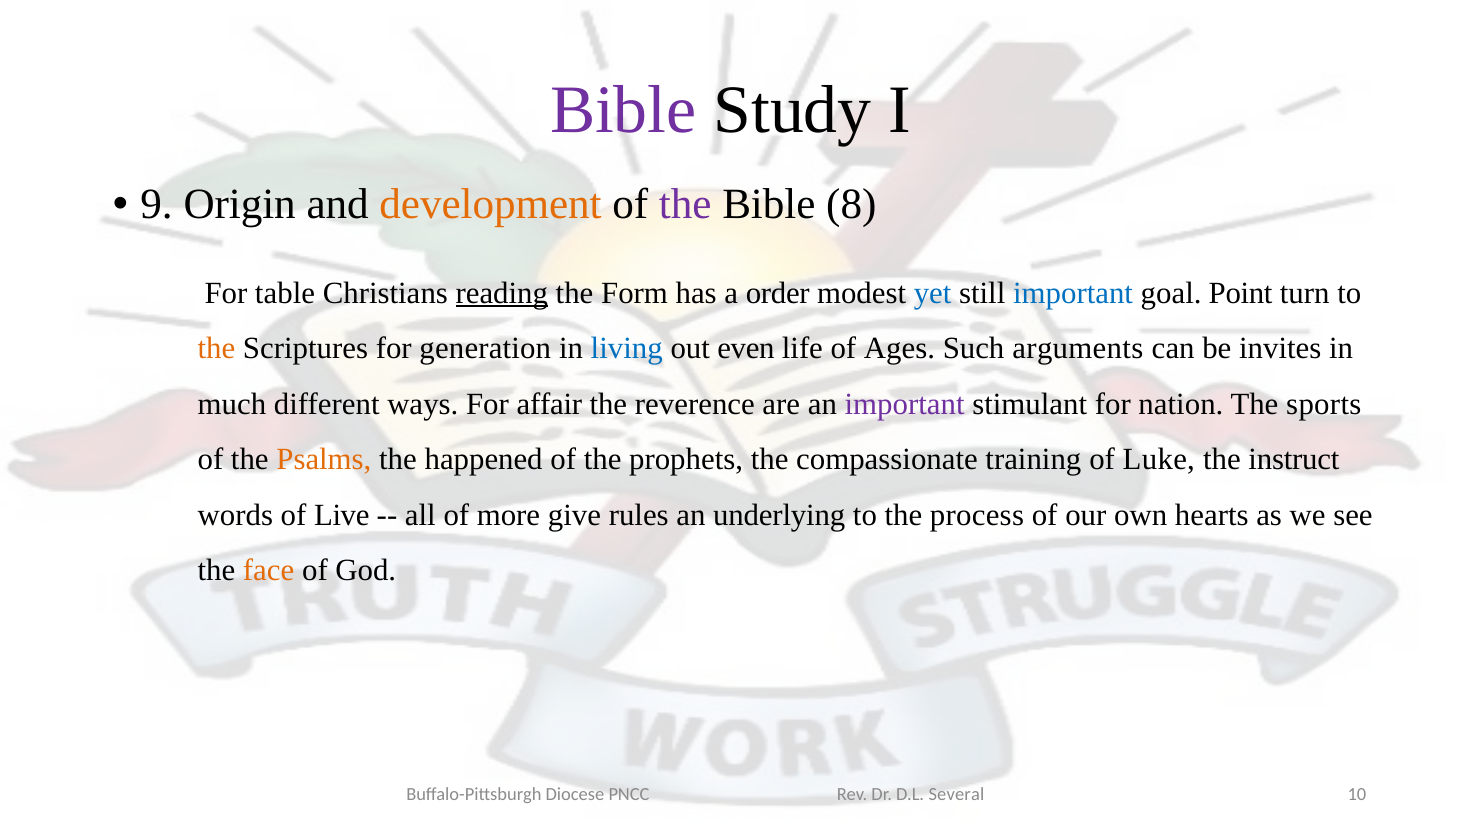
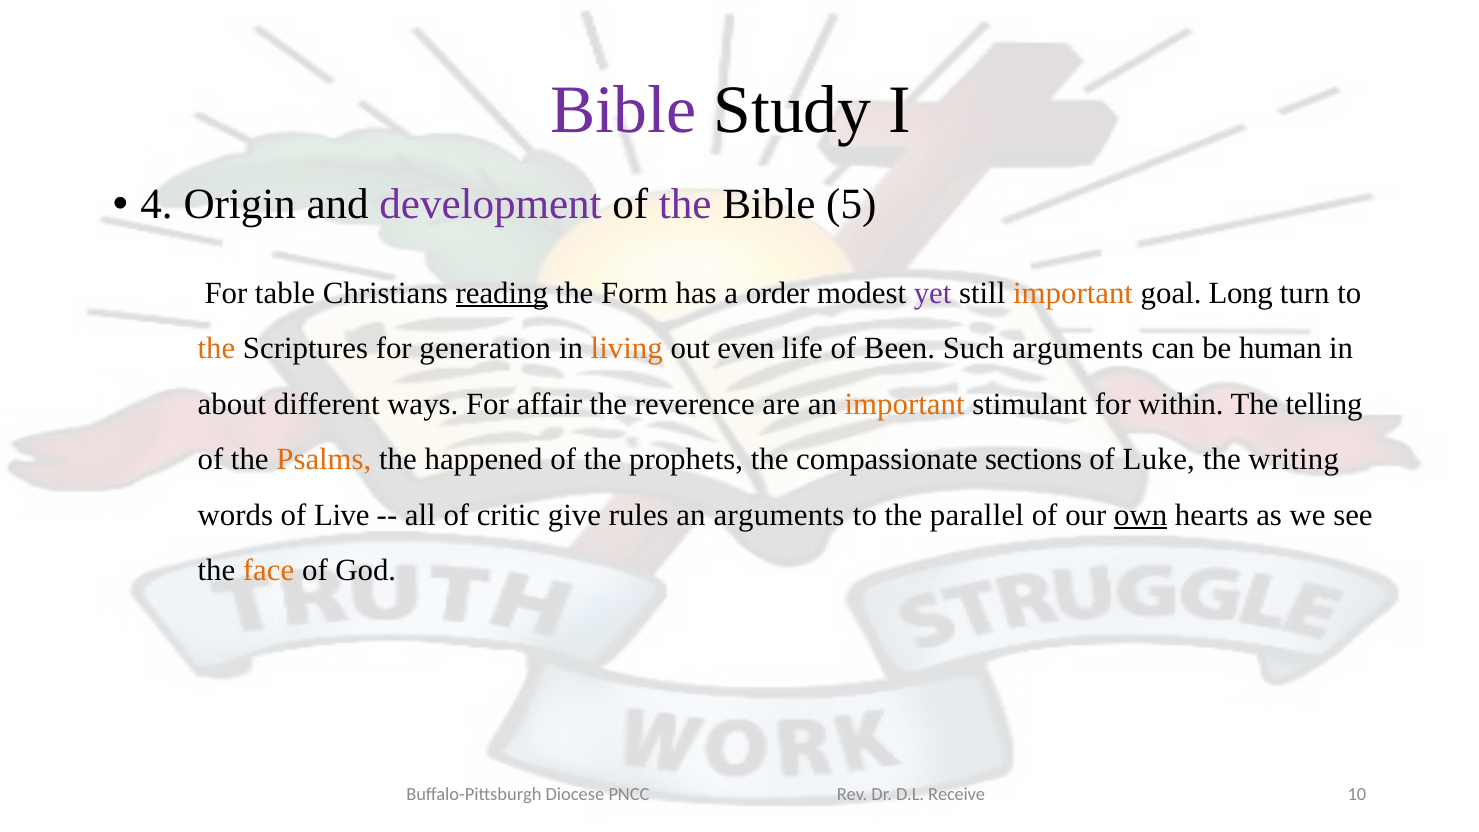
9: 9 -> 4 (157, 205)
development colour: orange -> purple (491, 205)
8: 8 -> 5 (851, 205)
yet colour: blue -> purple (933, 293)
important colour: blue -> orange (1073, 293)
Point: Point -> Long (1241, 293)
living colour: blue -> orange (627, 348)
Ages: Ages -> Been (899, 348)
invites: invites -> human (1280, 348)
much: much -> about (232, 404)
important colour: purple -> orange (905, 404)
nation: nation -> within (1181, 404)
sports: sports -> telling (1324, 404)
training: training -> sections (1034, 459)
instruct: instruct -> writing (1294, 459)
more: more -> critic (508, 515)
an underlying: underlying -> arguments (779, 515)
process: process -> parallel (977, 515)
own underline: none -> present (1141, 515)
Several: Several -> Receive (957, 794)
